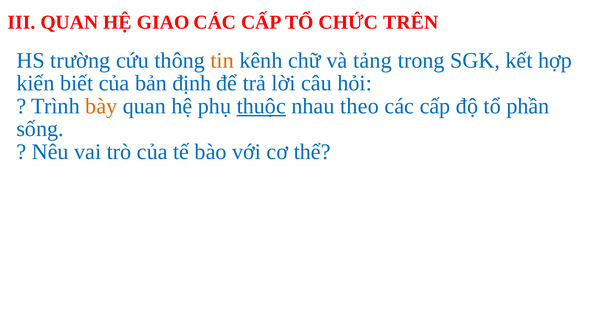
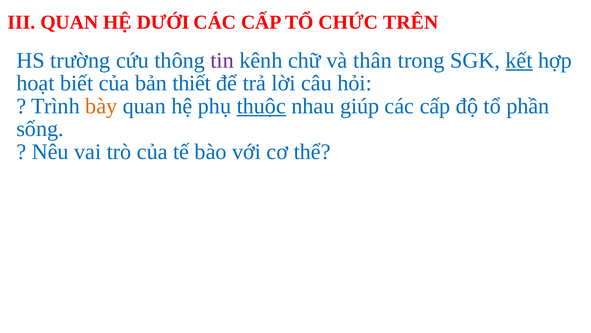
GIAO: GIAO -> DƯỚI (163, 22)
tin colour: orange -> purple (222, 60)
tảng: tảng -> thân (373, 60)
kết underline: none -> present (519, 60)
kiến: kiến -> hoạt (35, 83)
định: định -> thiết (192, 83)
theo: theo -> giúp (360, 106)
